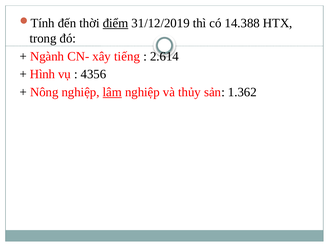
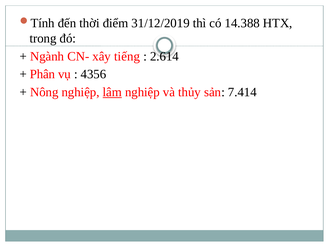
điểm underline: present -> none (116, 23)
Hình: Hình -> Phân (43, 74)
1.362: 1.362 -> 7.414 (242, 92)
